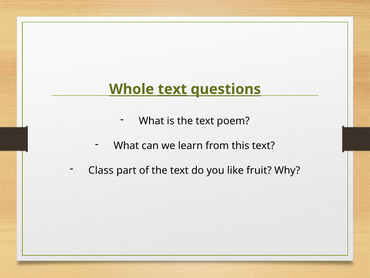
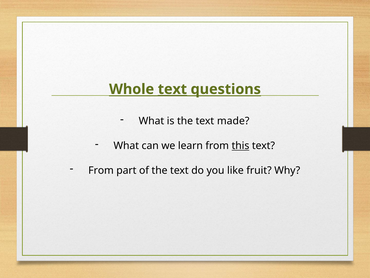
poem: poem -> made (233, 121)
this underline: none -> present (240, 146)
Class: Class -> From (101, 170)
